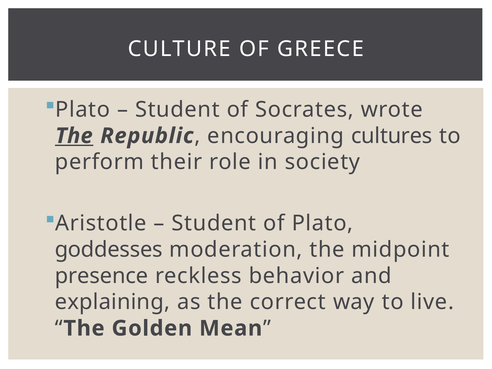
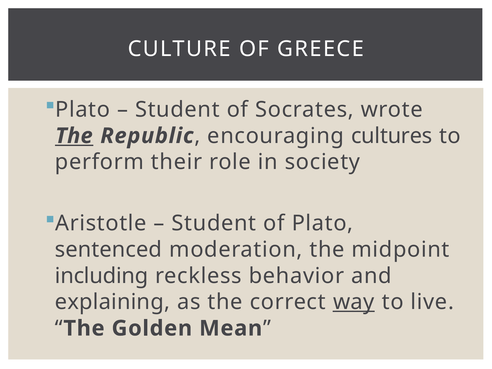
goddesses: goddesses -> sentenced (109, 250)
presence: presence -> including (102, 276)
way underline: none -> present (354, 302)
